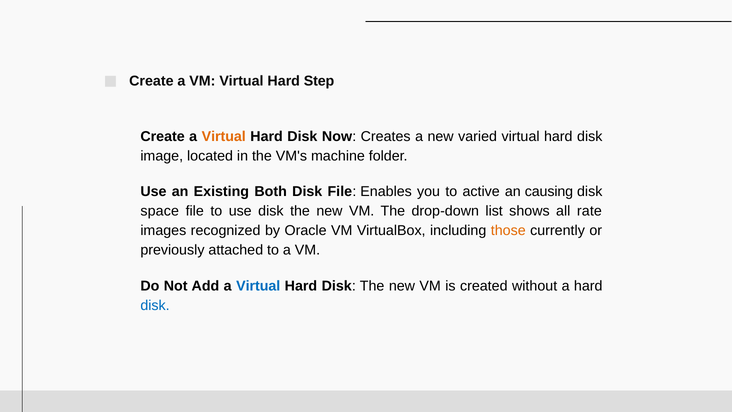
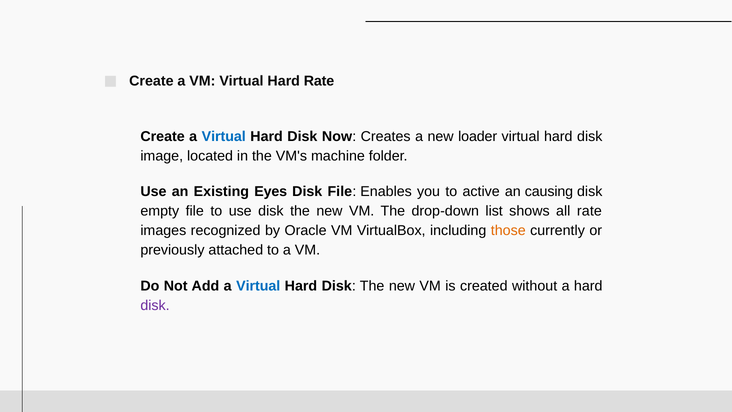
Hard Step: Step -> Rate (319, 81)
Virtual colour: orange -> blue (224, 136)
varied: varied -> loader (478, 136)
Both: Both -> Eyes (271, 192)
space: space -> empty (160, 211)
disk colour: blue -> purple (155, 305)
